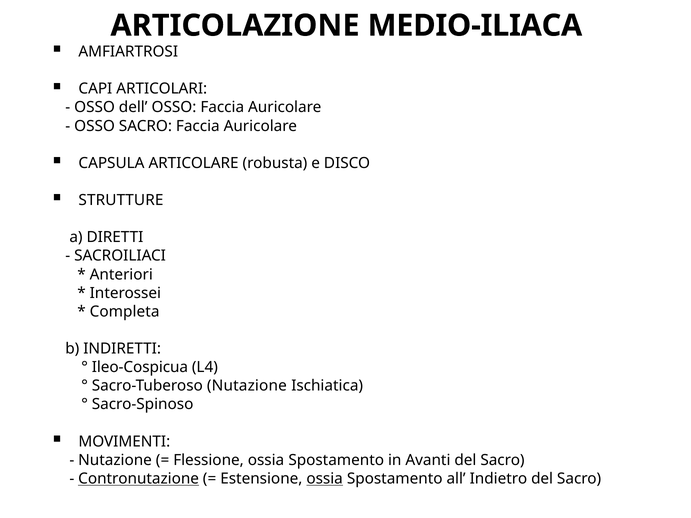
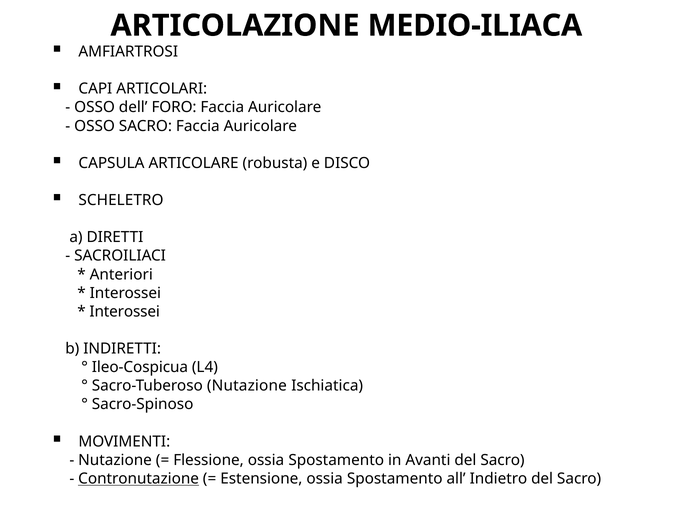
dell OSSO: OSSO -> FORO (174, 107)
STRUTTURE: STRUTTURE -> SCHELETRO (121, 200)
Completa: Completa -> Interossei (125, 312)
ossia underline: present -> none (325, 479)
